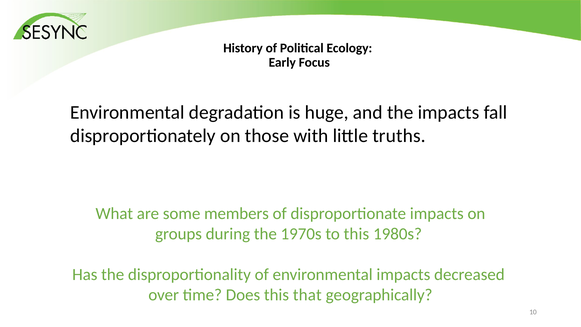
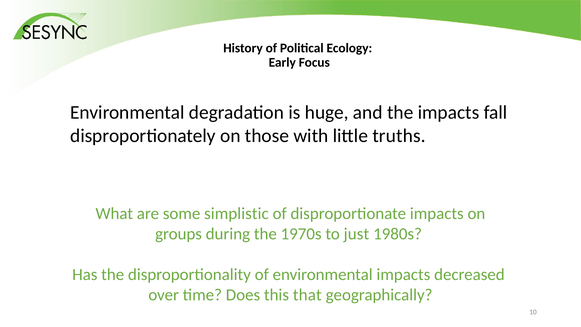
members: members -> simplistic (236, 213)
to this: this -> just (356, 234)
